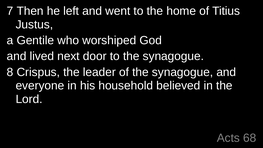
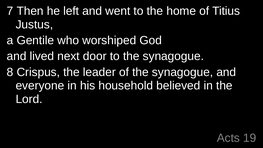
68: 68 -> 19 (250, 138)
